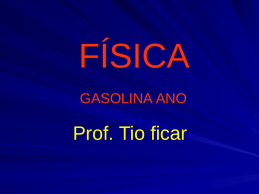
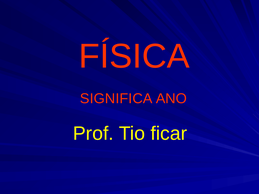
GASOLINA: GASOLINA -> SIGNIFICA (116, 99)
